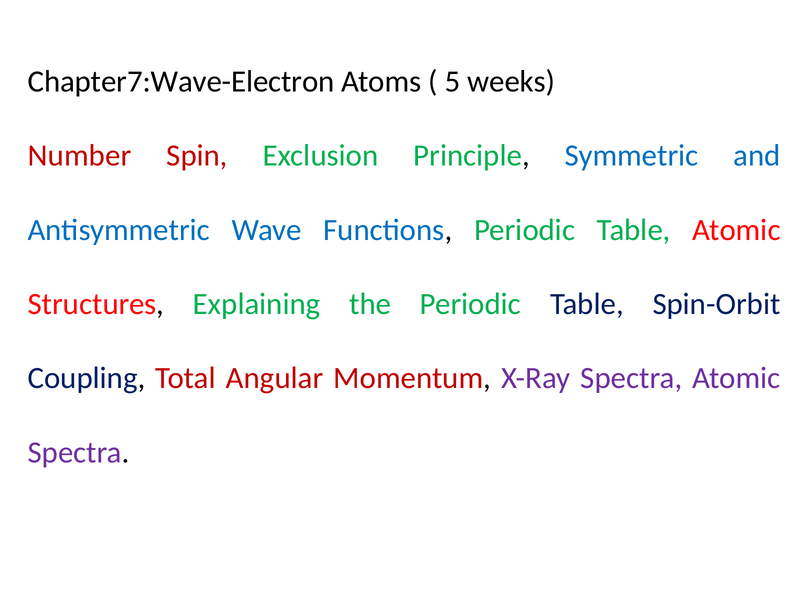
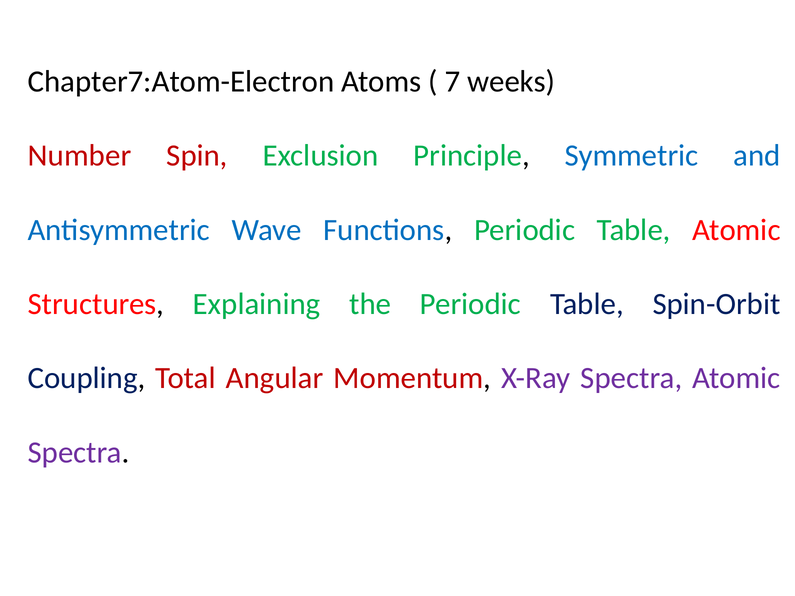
Chapter7:Wave-Electron: Chapter7:Wave-Electron -> Chapter7:Atom-Electron (181, 81)
5: 5 -> 7 (453, 81)
